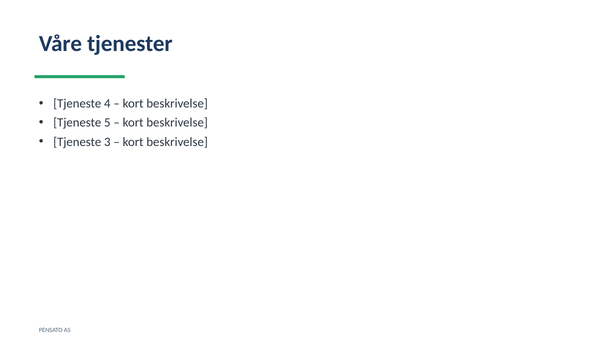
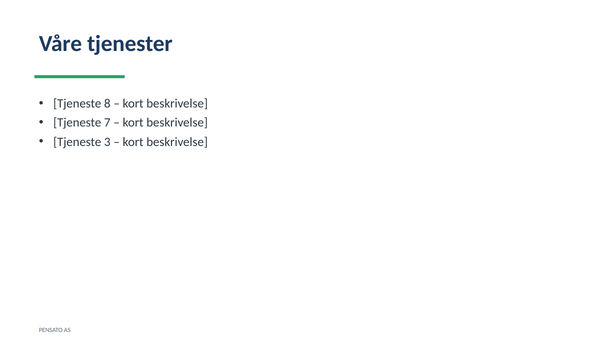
4: 4 -> 8 (107, 104)
5: 5 -> 7 (107, 123)
